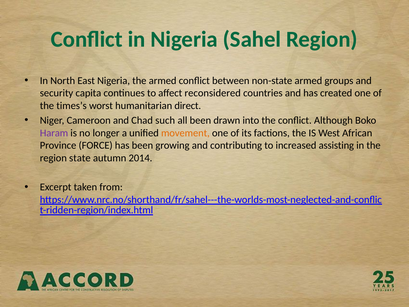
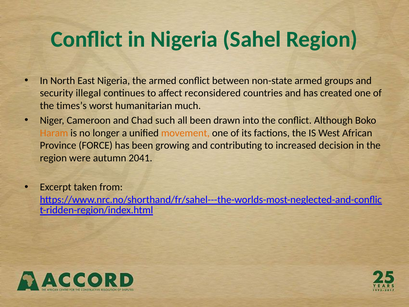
capita: capita -> illegal (88, 93)
direct: direct -> much (188, 106)
Haram colour: purple -> orange (54, 133)
assisting: assisting -> decision (336, 145)
state: state -> were (80, 158)
2014: 2014 -> 2041 (140, 158)
